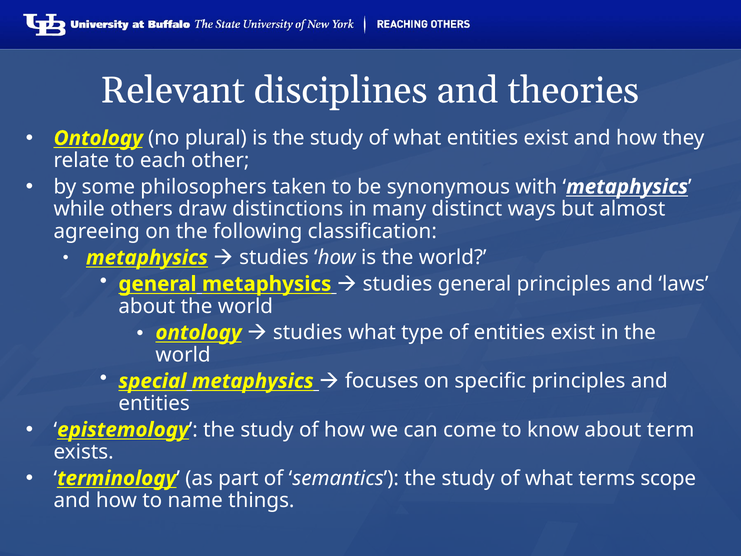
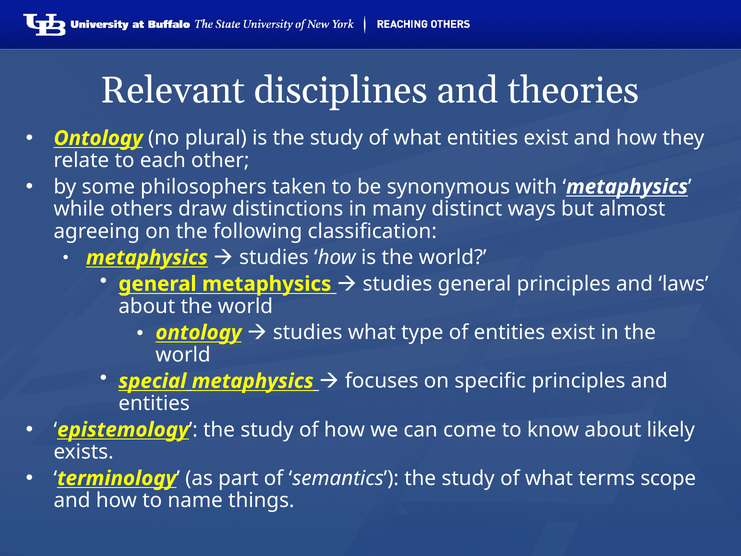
term: term -> likely (671, 430)
